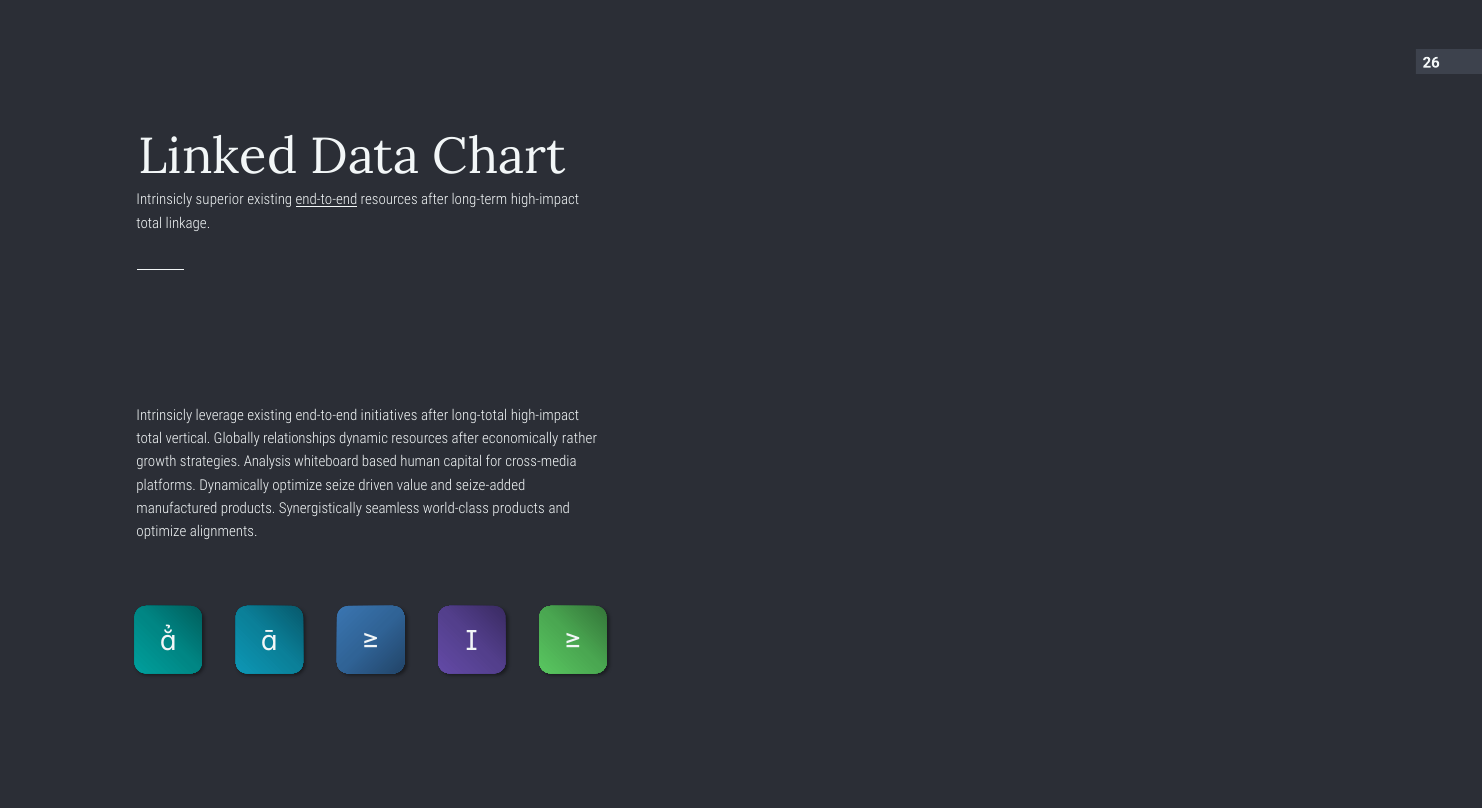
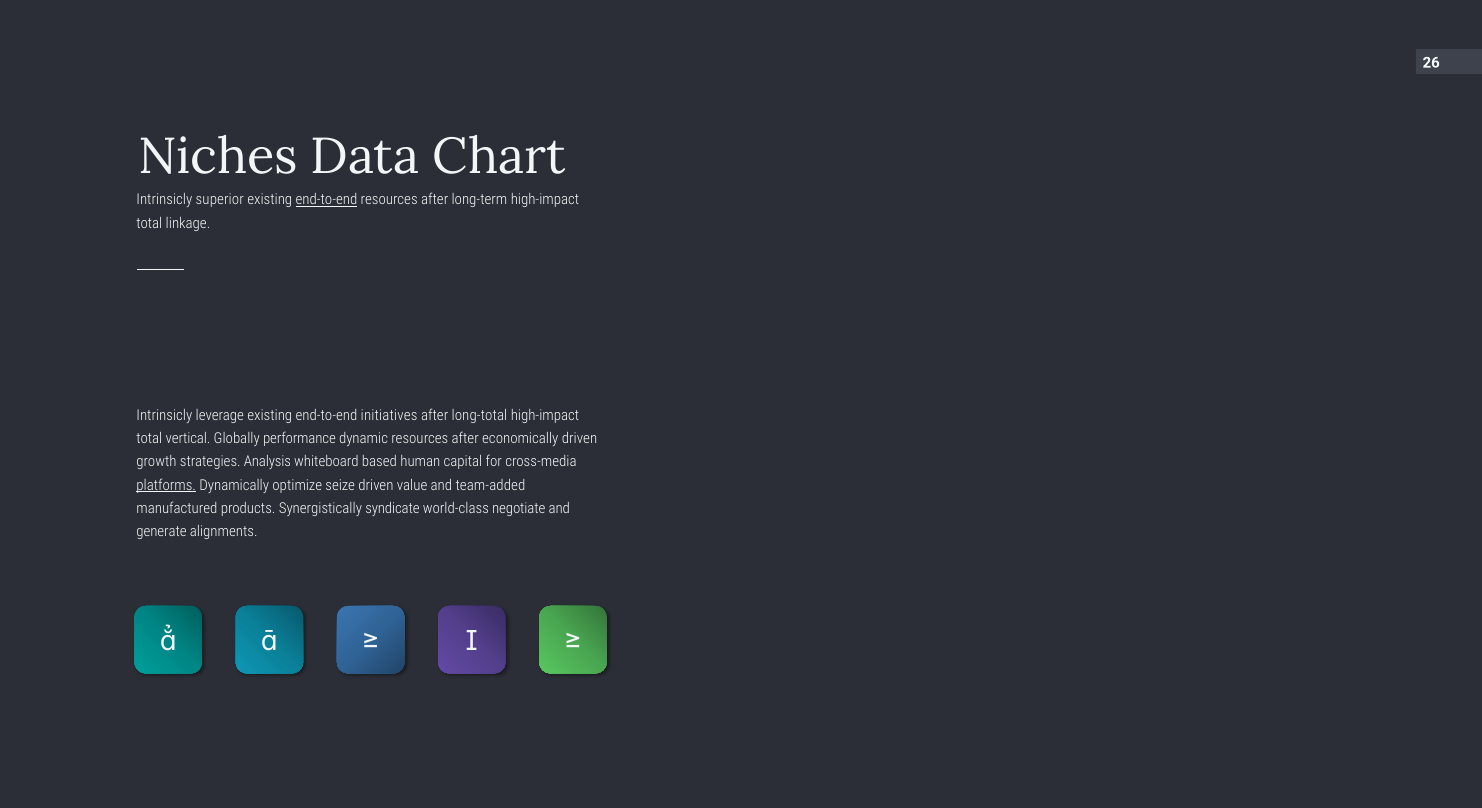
Linked: Linked -> Niches (218, 157)
relationships: relationships -> performance (299, 439)
economically rather: rather -> driven (580, 439)
platforms underline: none -> present (166, 485)
seize-added: seize-added -> team-added (490, 485)
seamless: seamless -> syndicate (392, 509)
world-class products: products -> negotiate (519, 509)
optimize: optimize -> generate (162, 532)
